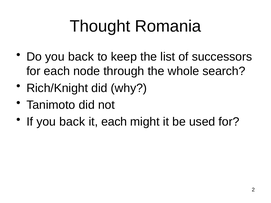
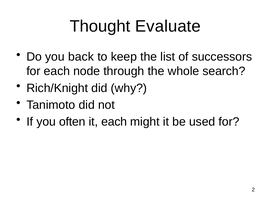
Romania: Romania -> Evaluate (168, 26)
If you back: back -> often (72, 122)
